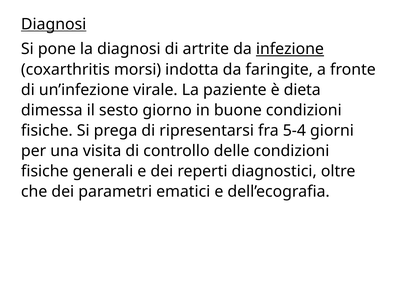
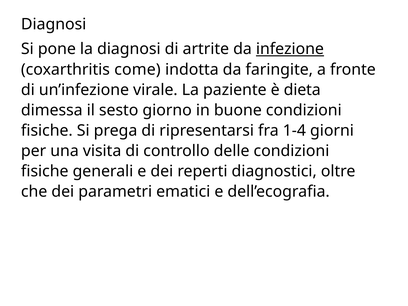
Diagnosi underline: present -> none (54, 24)
morsi: morsi -> come (137, 69)
5-4: 5-4 -> 1-4 (294, 131)
